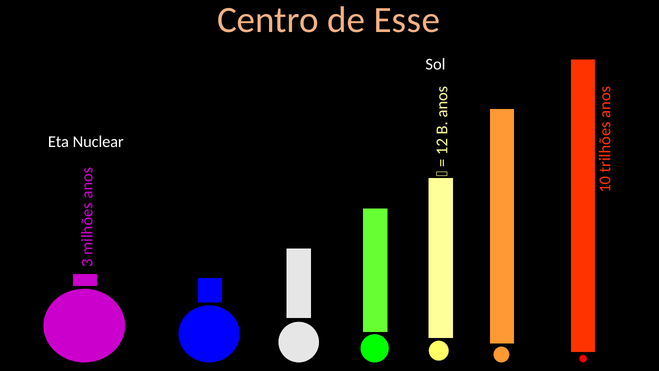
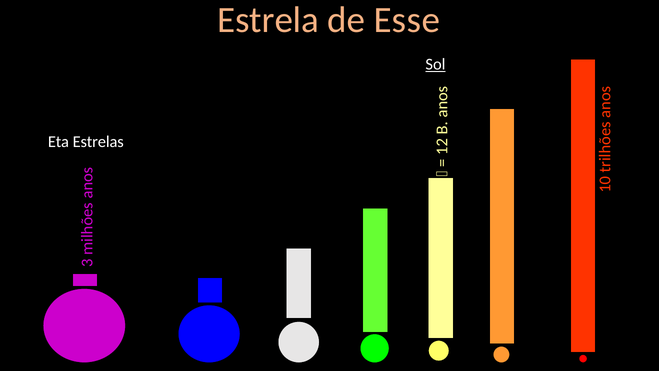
Centro: Centro -> Estrela (268, 20)
Sol underline: none -> present (435, 64)
Nuclear: Nuclear -> Estrelas (98, 142)
